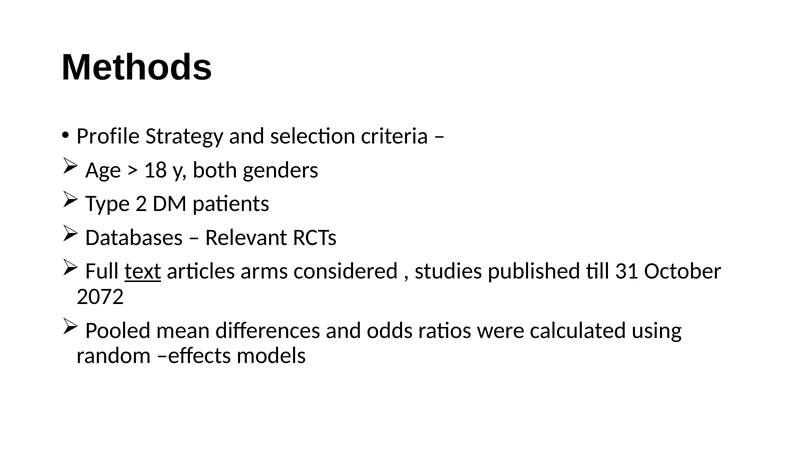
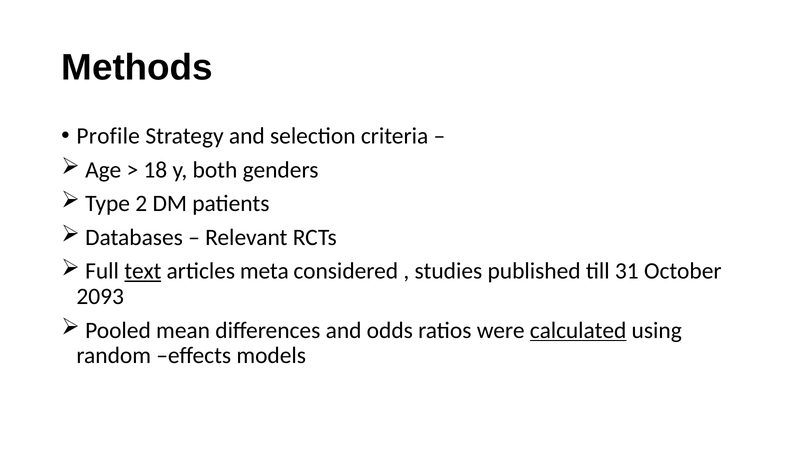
arms: arms -> meta (264, 271)
2072: 2072 -> 2093 (100, 296)
calculated underline: none -> present (578, 330)
